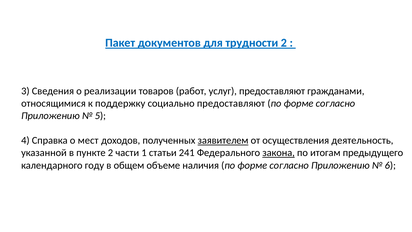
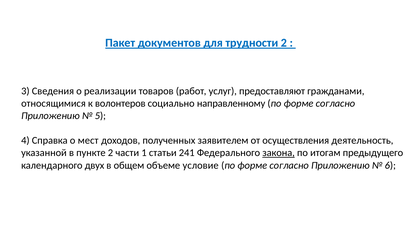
поддержку: поддержку -> волонтеров (120, 103)
социально предоставляют: предоставляют -> направленному (231, 103)
заявителем underline: present -> none (223, 140)
году: году -> двух (95, 165)
наличия: наличия -> условие (201, 165)
